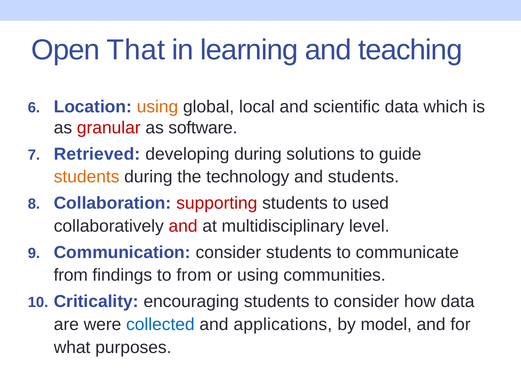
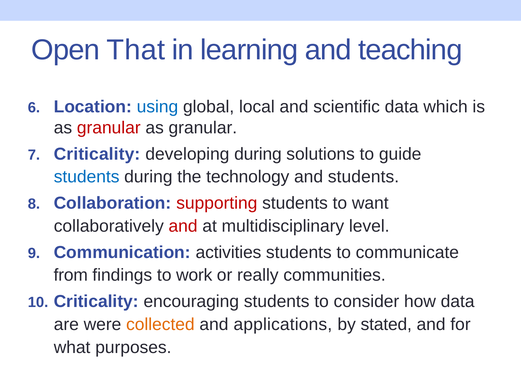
using colour: orange -> blue (157, 107)
software: software -> granular (203, 128)
Retrieved: Retrieved -> Criticality (97, 154)
students colour: orange -> blue (87, 177)
used: used -> want (370, 204)
Communication consider: consider -> activities (228, 253)
to from: from -> work (194, 276)
or using: using -> really (258, 276)
collected colour: blue -> orange (160, 325)
model: model -> stated (386, 325)
